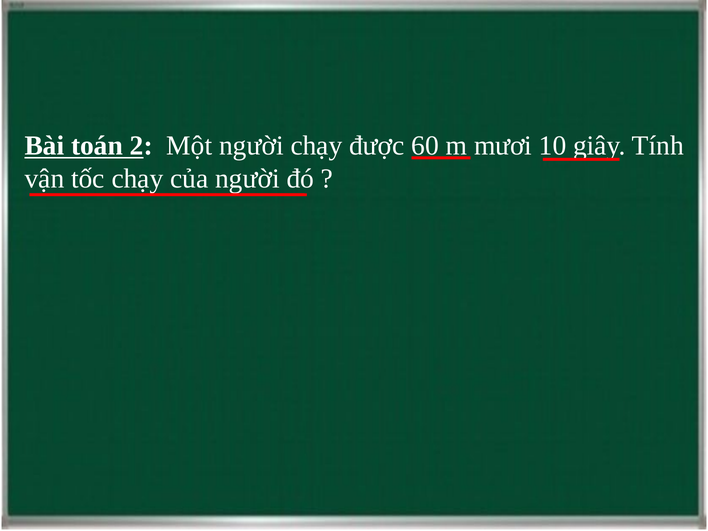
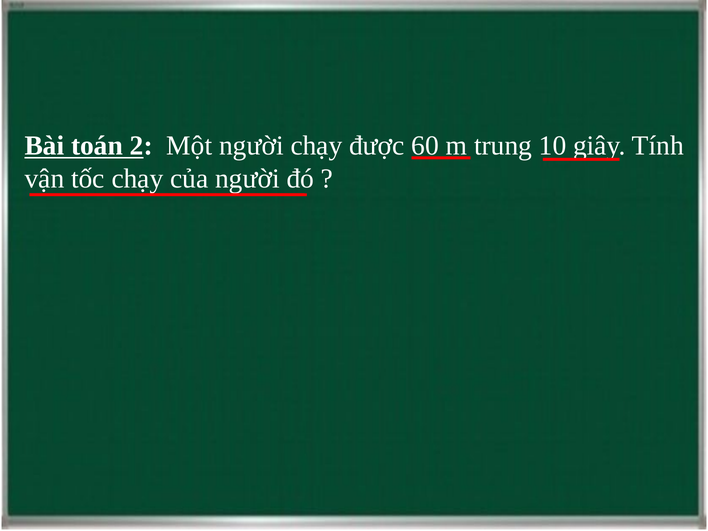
mươi: mươi -> trung (503, 146)
